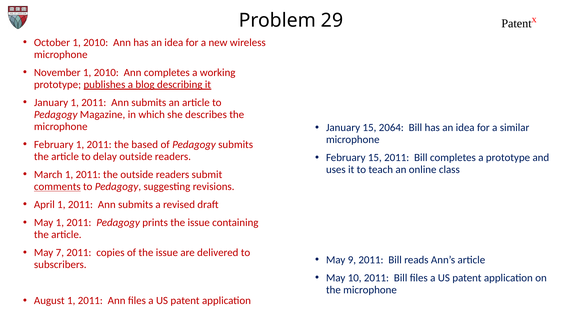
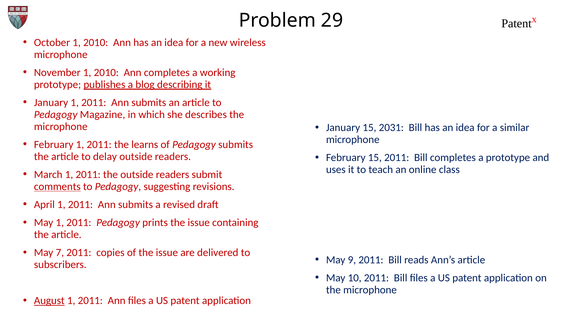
2064: 2064 -> 2031 (391, 128)
based: based -> learns (145, 145)
August underline: none -> present (49, 301)
